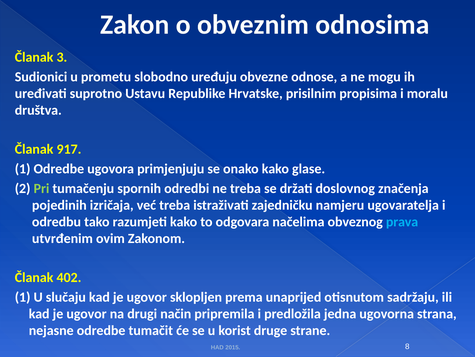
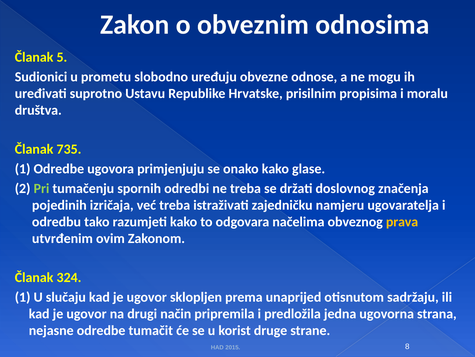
3: 3 -> 5 (62, 57)
917: 917 -> 735 (69, 149)
prava colour: light blue -> yellow (402, 221)
402: 402 -> 324 (69, 277)
